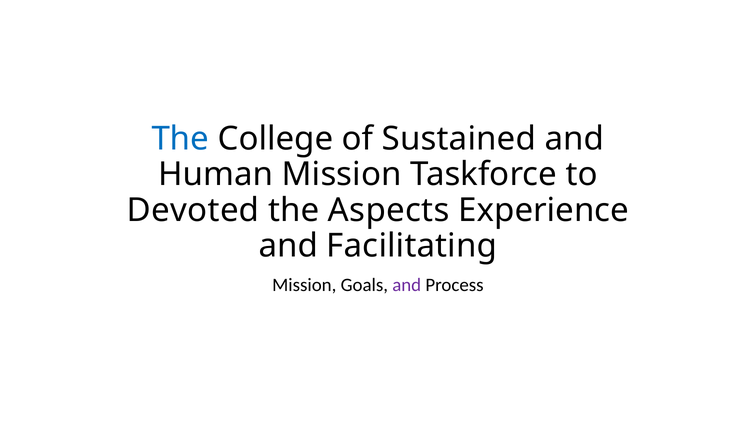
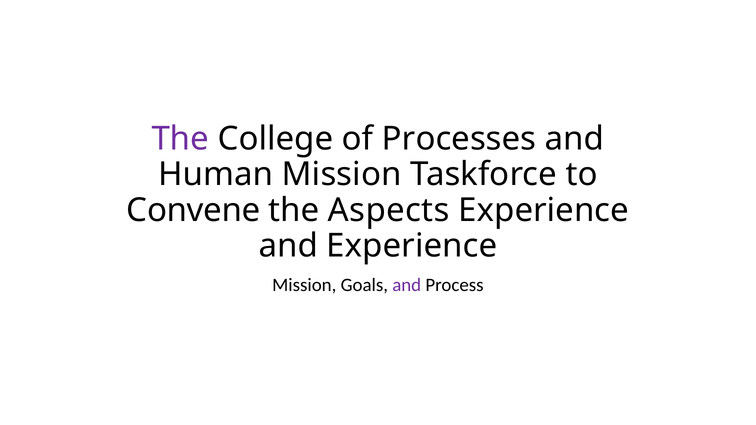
The colour: blue -> purple (180, 139)
Sustained: Sustained -> Processes (459, 139)
Devoted: Devoted -> Convene (193, 210)
and Facilitating: Facilitating -> Experience (412, 246)
